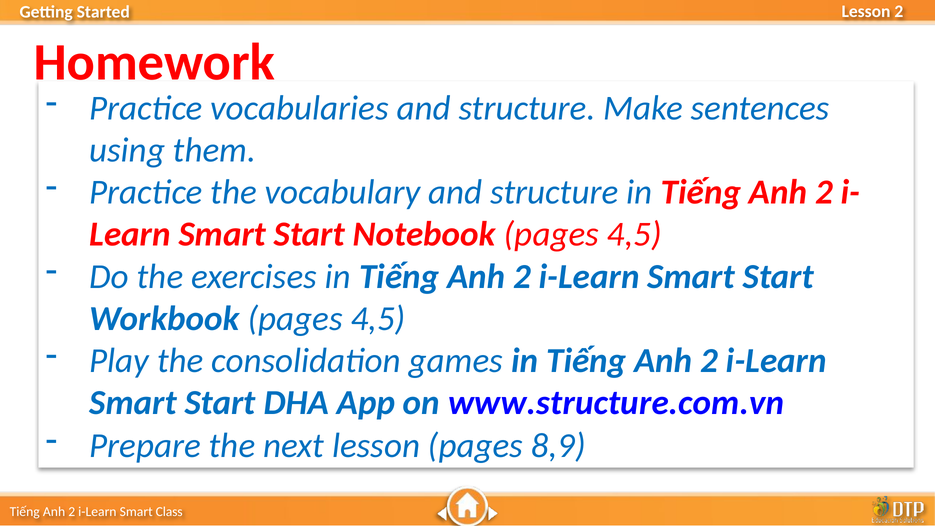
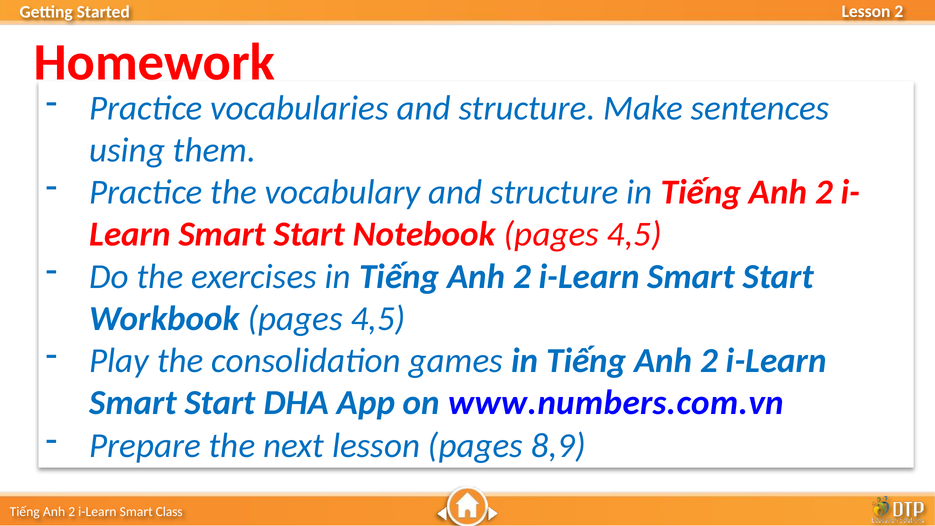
www.structure.com.vn: www.structure.com.vn -> www.numbers.com.vn (616, 403)
